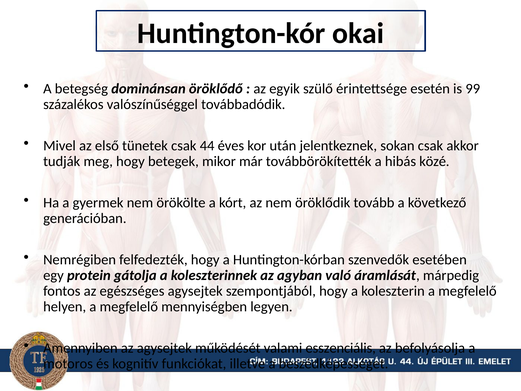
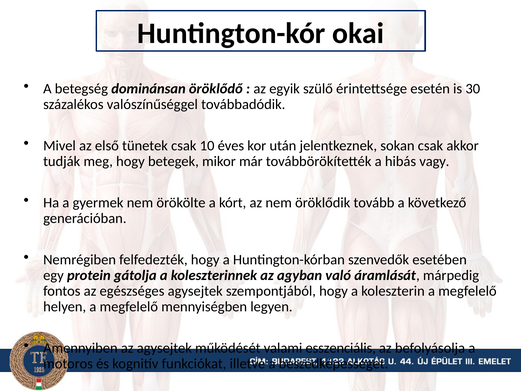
99: 99 -> 30 (473, 89)
44: 44 -> 10 (207, 146)
közé: közé -> vagy (434, 161)
